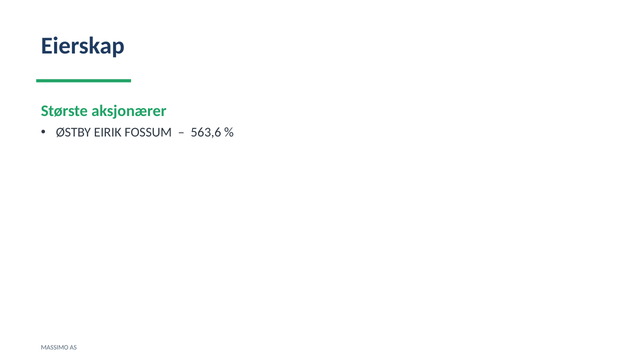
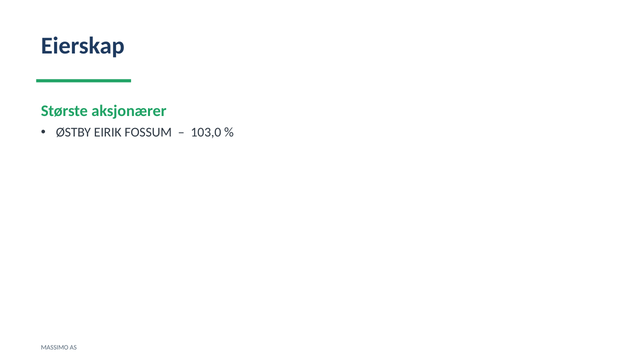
563,6: 563,6 -> 103,0 (206, 132)
